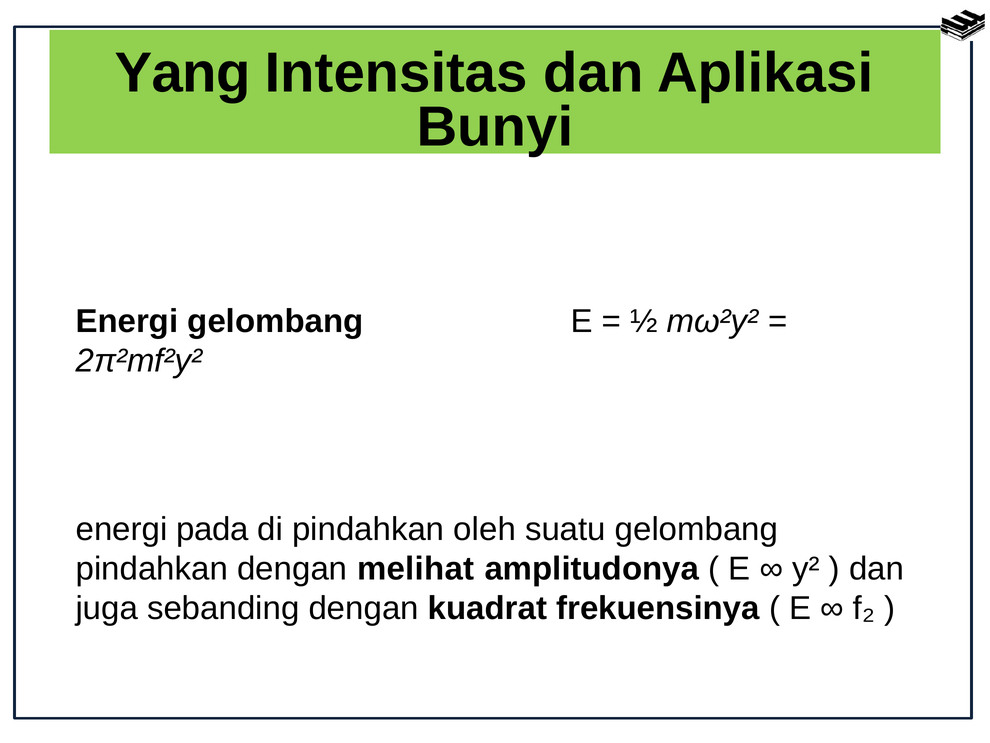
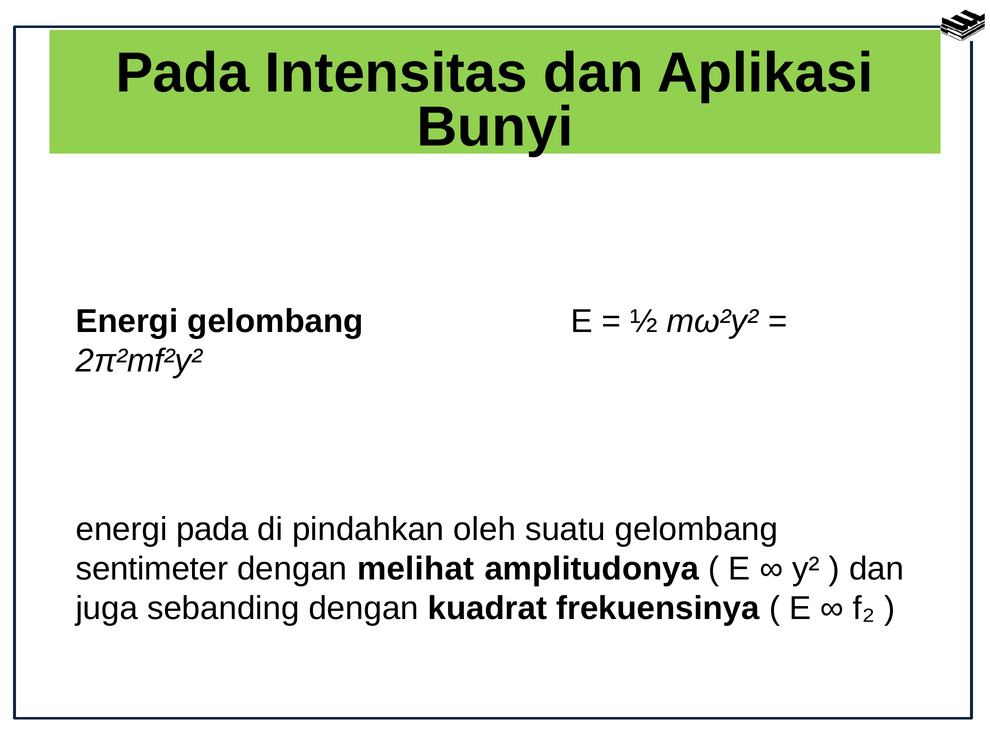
Yang: Yang -> Pada (183, 73)
pindahkan: pindahkan -> sentimeter (152, 569)
